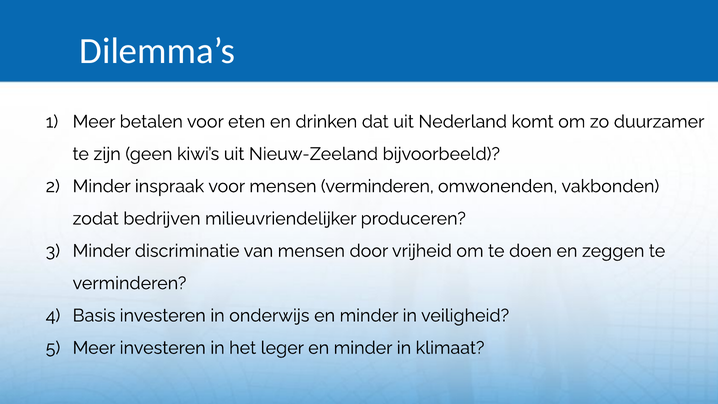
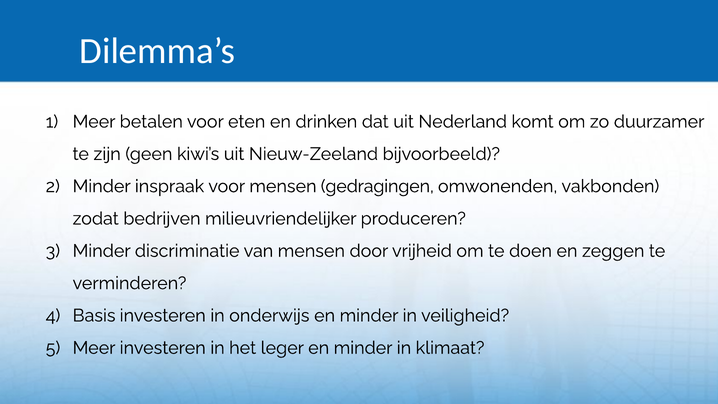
mensen verminderen: verminderen -> gedragingen (377, 186)
